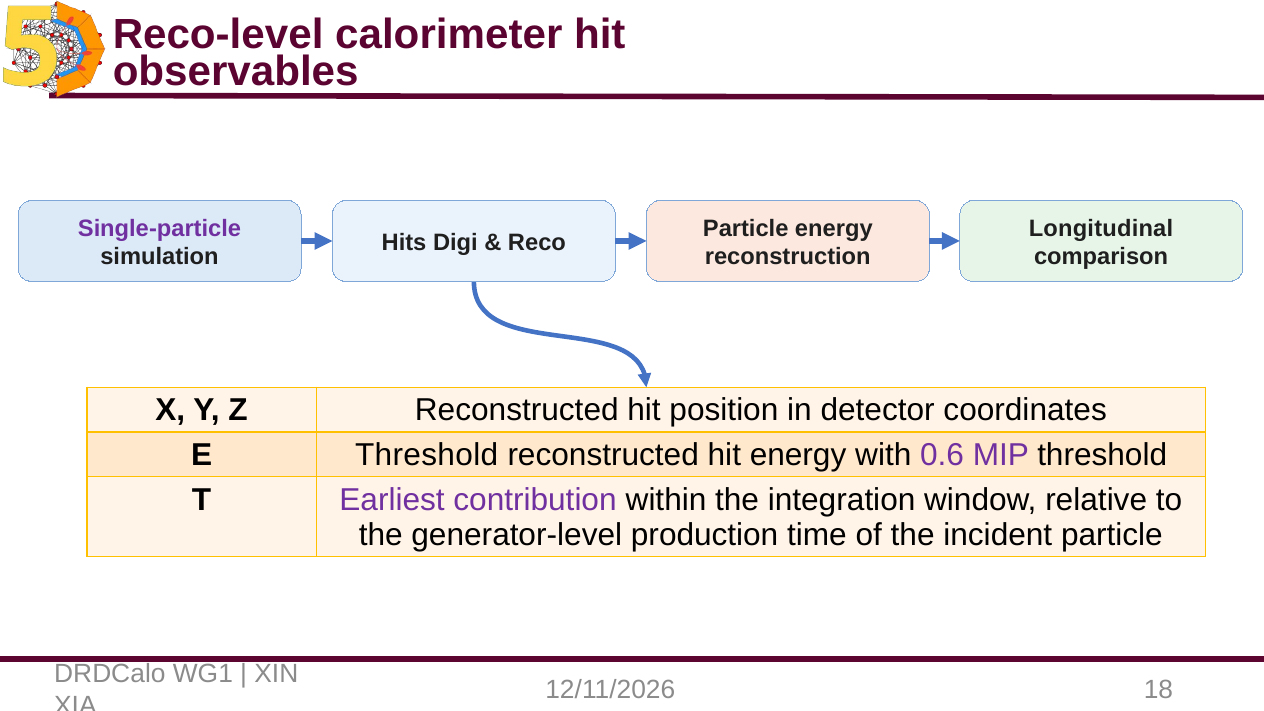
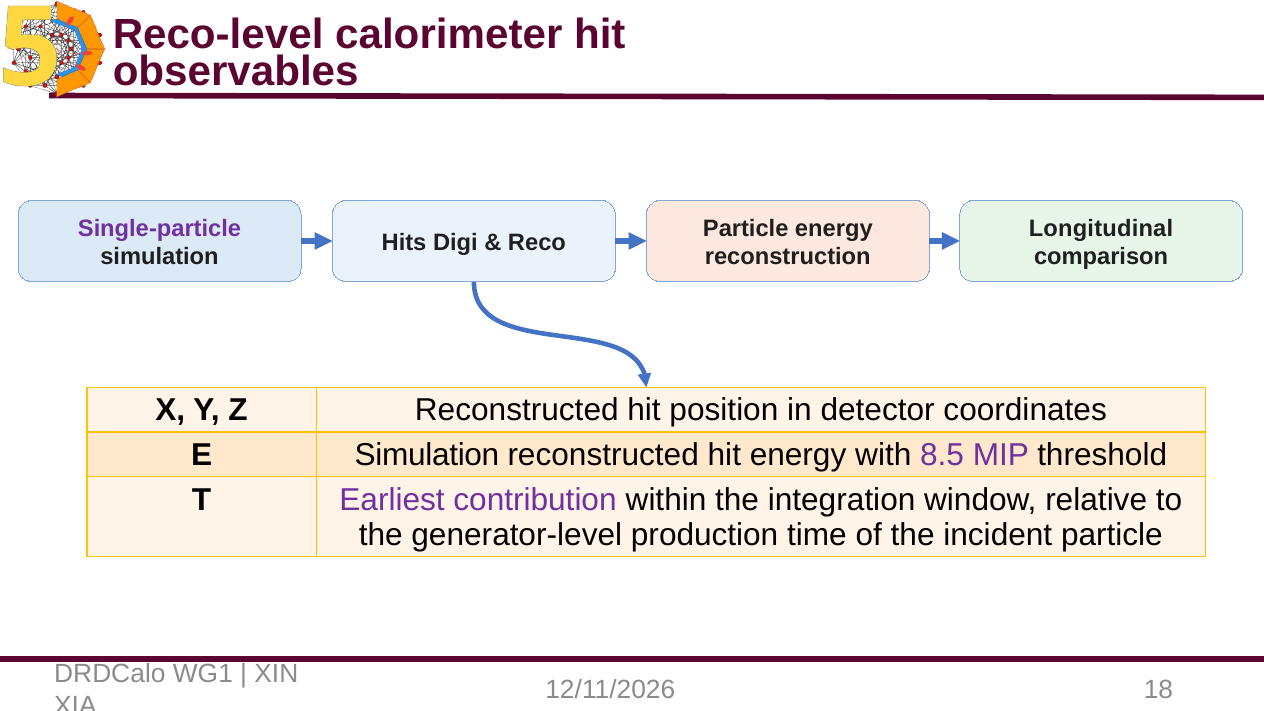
E Threshold: Threshold -> Simulation (427, 455)
0.6: 0.6 -> 8.5 (942, 455)
